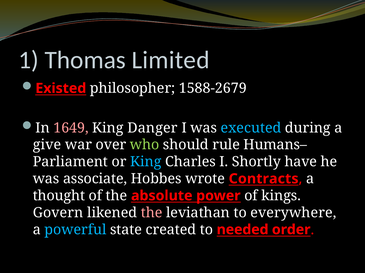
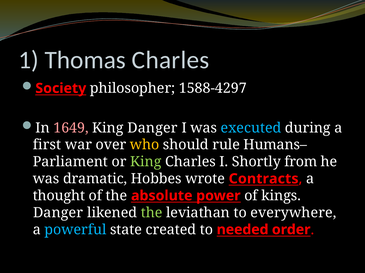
Thomas Limited: Limited -> Charles (171, 60)
Existed: Existed -> Society (61, 89)
1588-2679: 1588-2679 -> 1588-4297 (213, 89)
give: give -> first (47, 145)
who colour: light green -> yellow (145, 145)
King colour: light blue -> light green (146, 162)
have: have -> from (301, 162)
associate: associate -> dramatic (95, 179)
Govern: Govern -> Danger (58, 213)
the colour: pink -> light green (152, 213)
